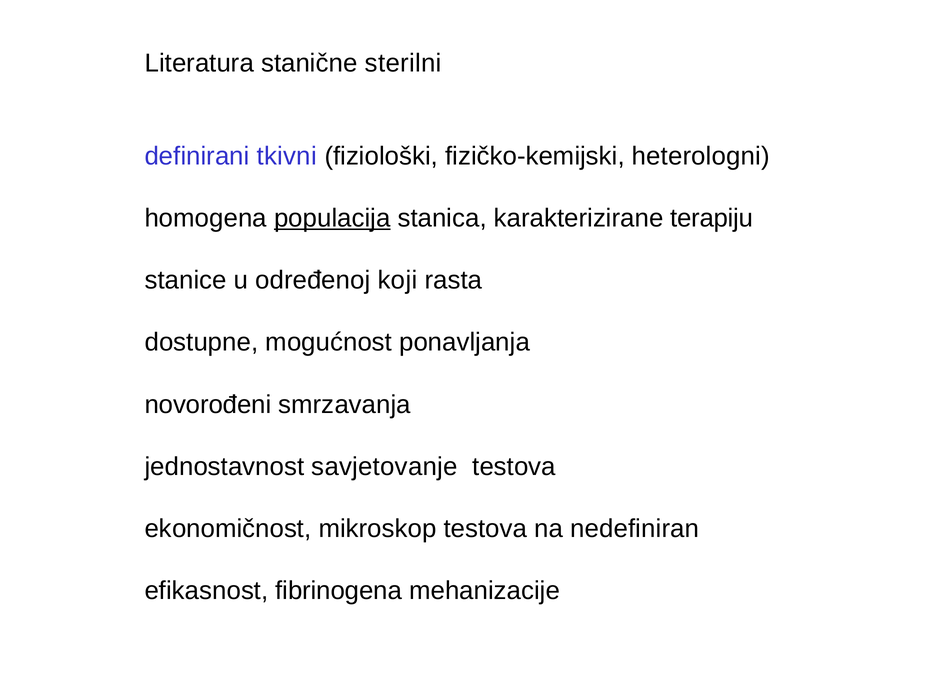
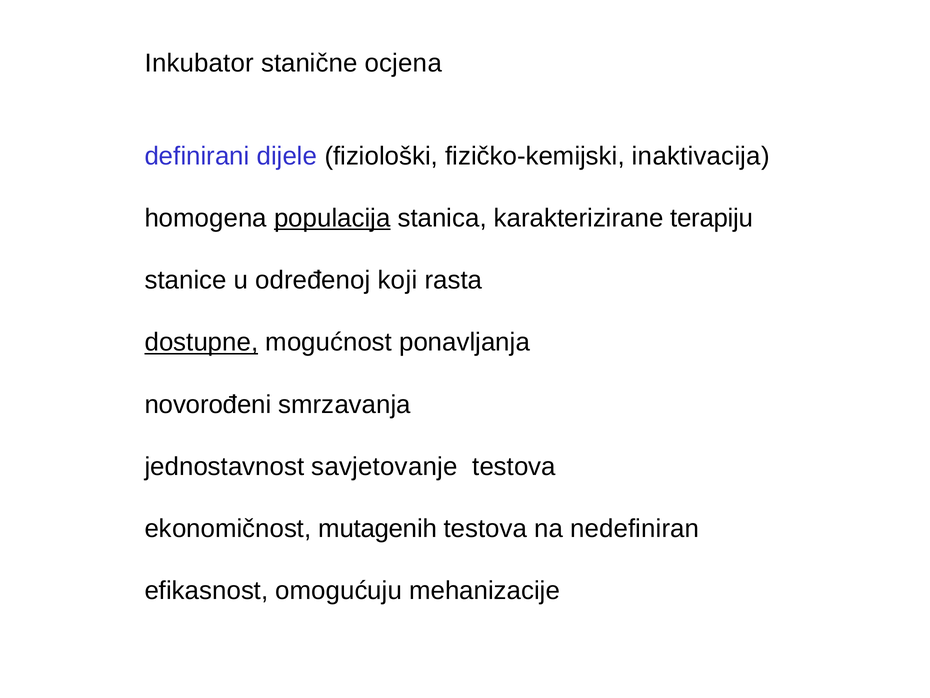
Literatura: Literatura -> Inkubator (199, 63)
sterilni: sterilni -> ocjena (403, 63)
tkivni: tkivni -> dijele (287, 156)
heterologni: heterologni -> inaktivacija (701, 156)
dostupne underline: none -> present (201, 342)
mikroskop: mikroskop -> mutagenih (378, 528)
fibrinogena: fibrinogena -> omogućuju (339, 590)
